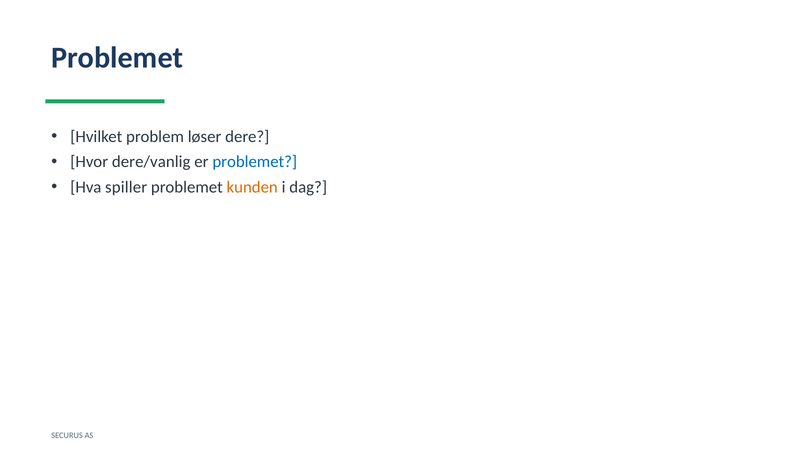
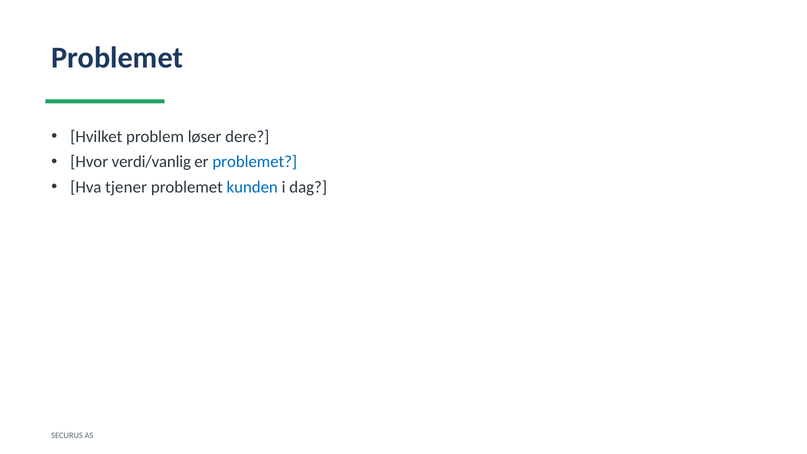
dere/vanlig: dere/vanlig -> verdi/vanlig (151, 162)
spiller: spiller -> tjener (126, 187)
kunden colour: orange -> blue (252, 187)
